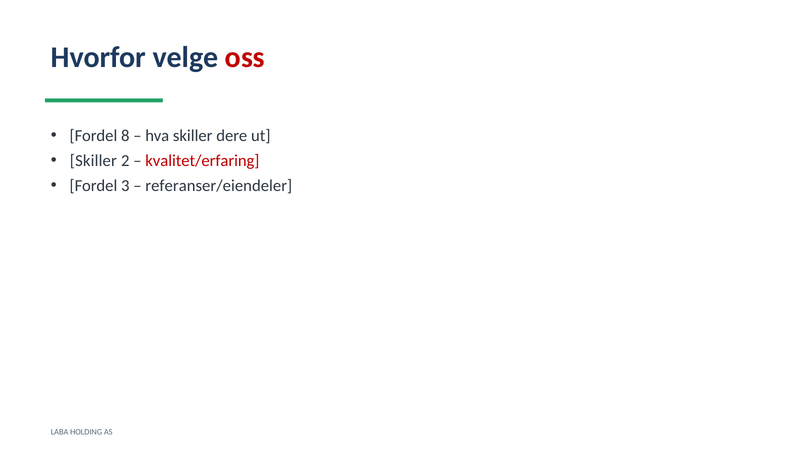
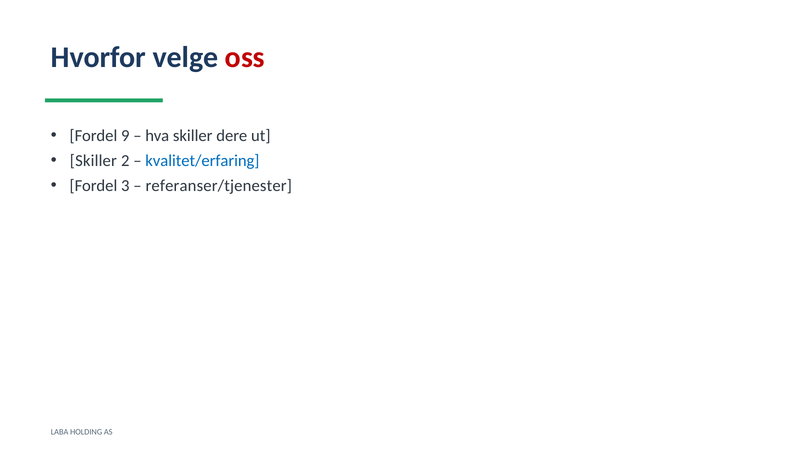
8: 8 -> 9 (125, 135)
kvalitet/erfaring colour: red -> blue (202, 160)
referanser/eiendeler: referanser/eiendeler -> referanser/tjenester (219, 185)
